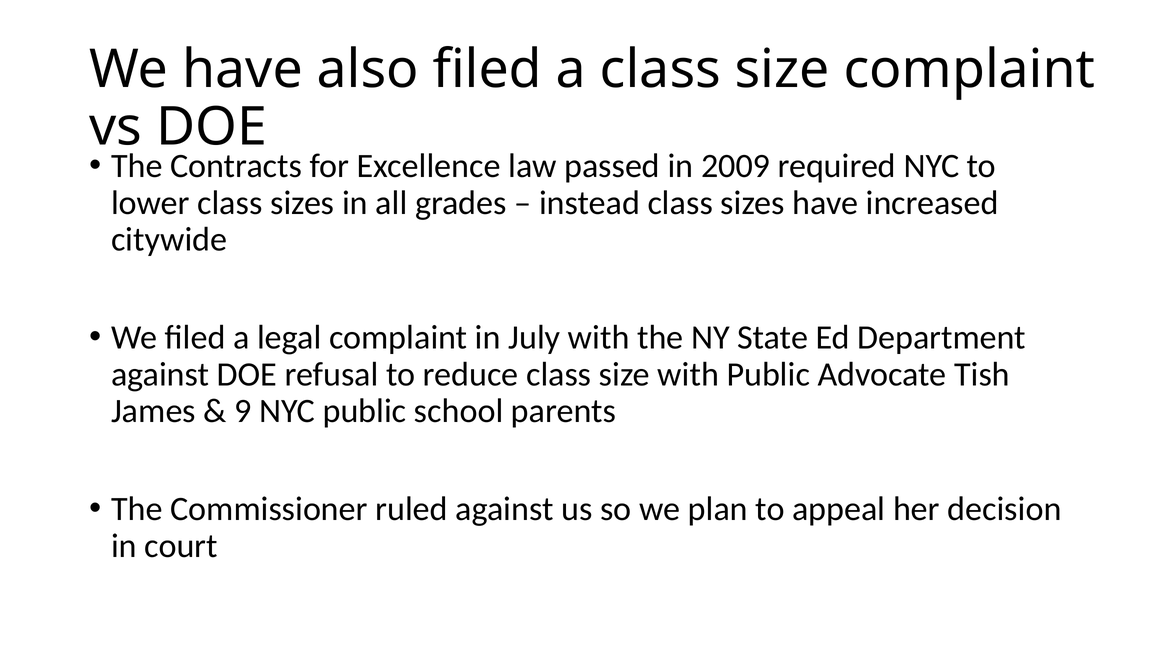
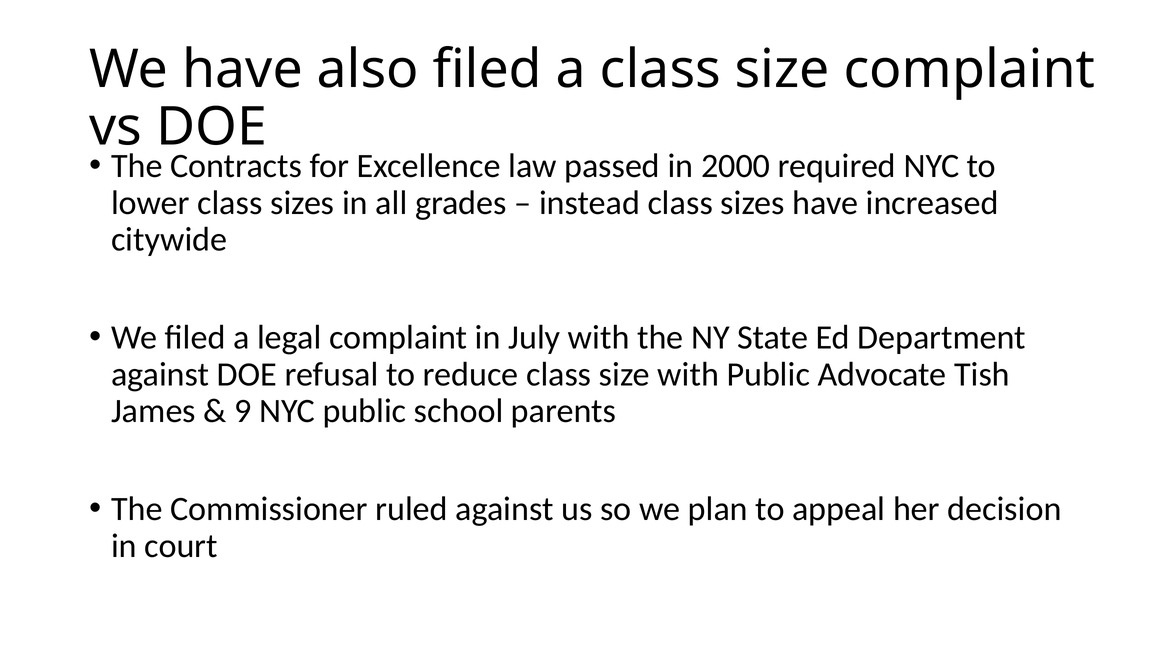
2009: 2009 -> 2000 (736, 166)
